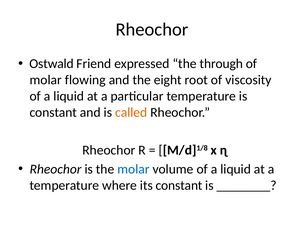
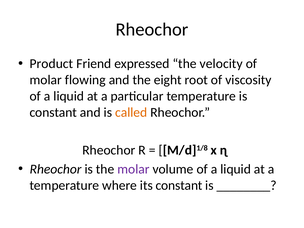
Ostwald: Ostwald -> Product (51, 64)
through: through -> velocity (221, 64)
molar colour: blue -> purple (133, 169)
